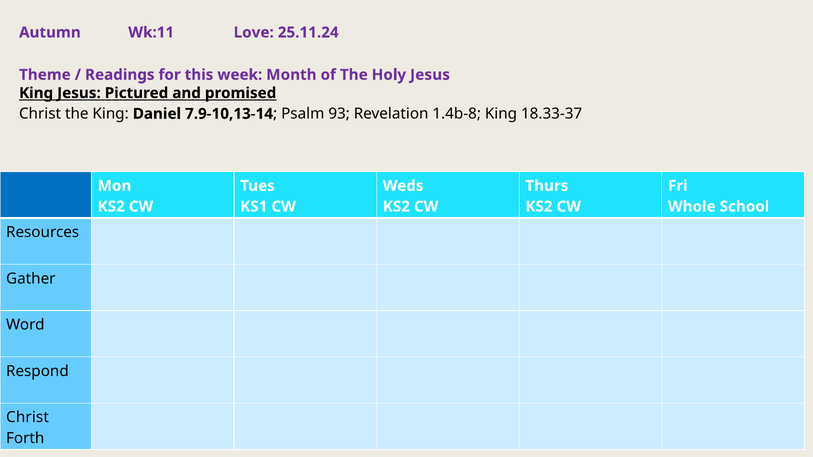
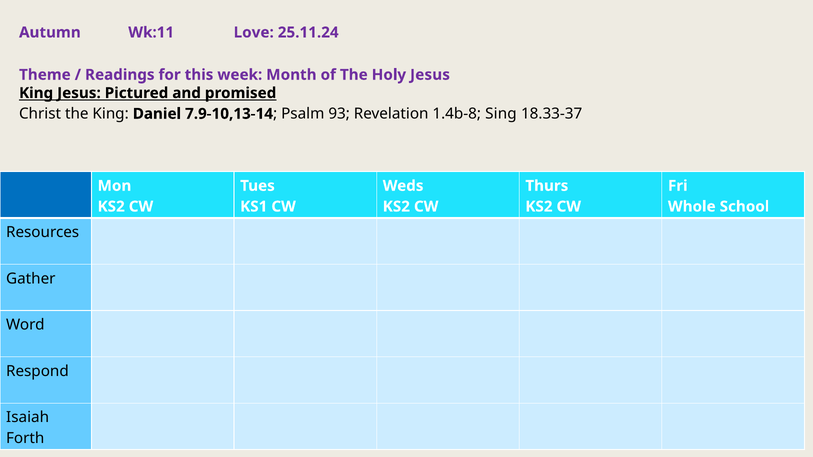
1.4b-8 King: King -> Sing (501, 114)
Christ: Christ -> Isaiah (28, 418)
